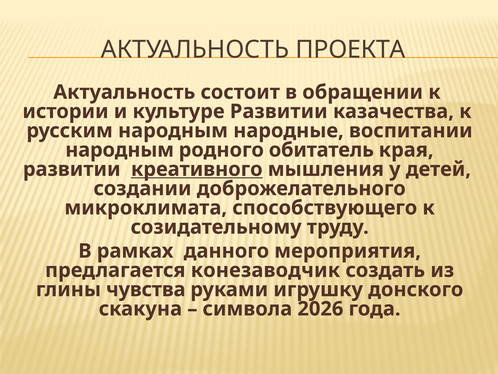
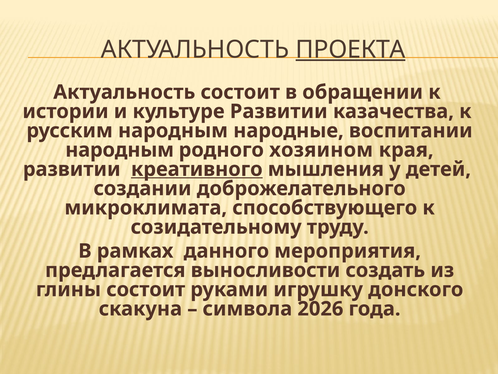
ПРОЕКТА underline: none -> present (351, 49)
обитатель: обитатель -> хозяином (321, 150)
конезаводчик: конезаводчик -> выносливости (265, 270)
глины чувства: чувства -> состоит (146, 289)
